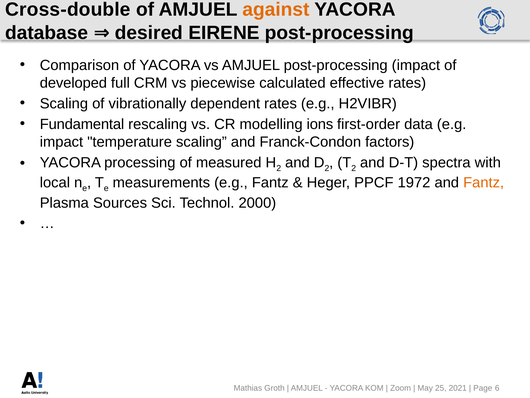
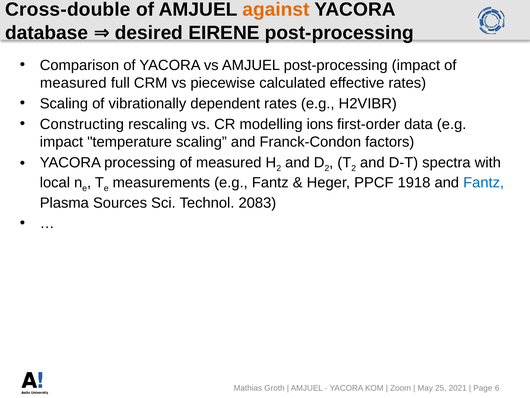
developed: developed -> measured (73, 83)
Fundamental: Fundamental -> Constructing (82, 124)
1972: 1972 -> 1918 (414, 182)
Fantz colour: orange -> blue (484, 182)
2000: 2000 -> 2083 (257, 203)
